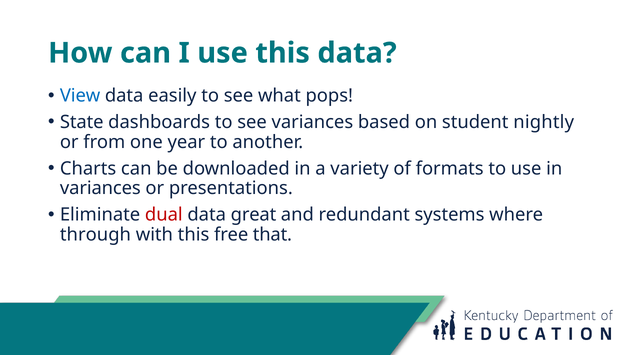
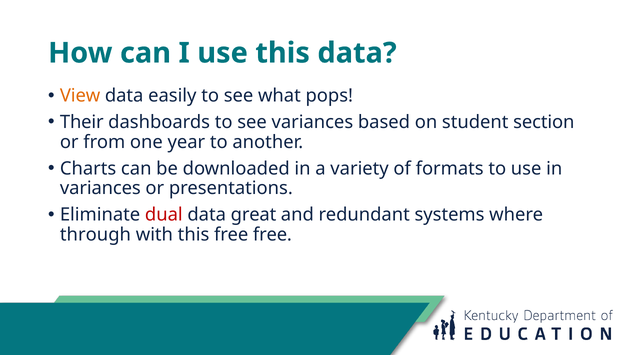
View colour: blue -> orange (80, 96)
State: State -> Their (82, 122)
nightly: nightly -> section (544, 122)
free that: that -> free (272, 235)
